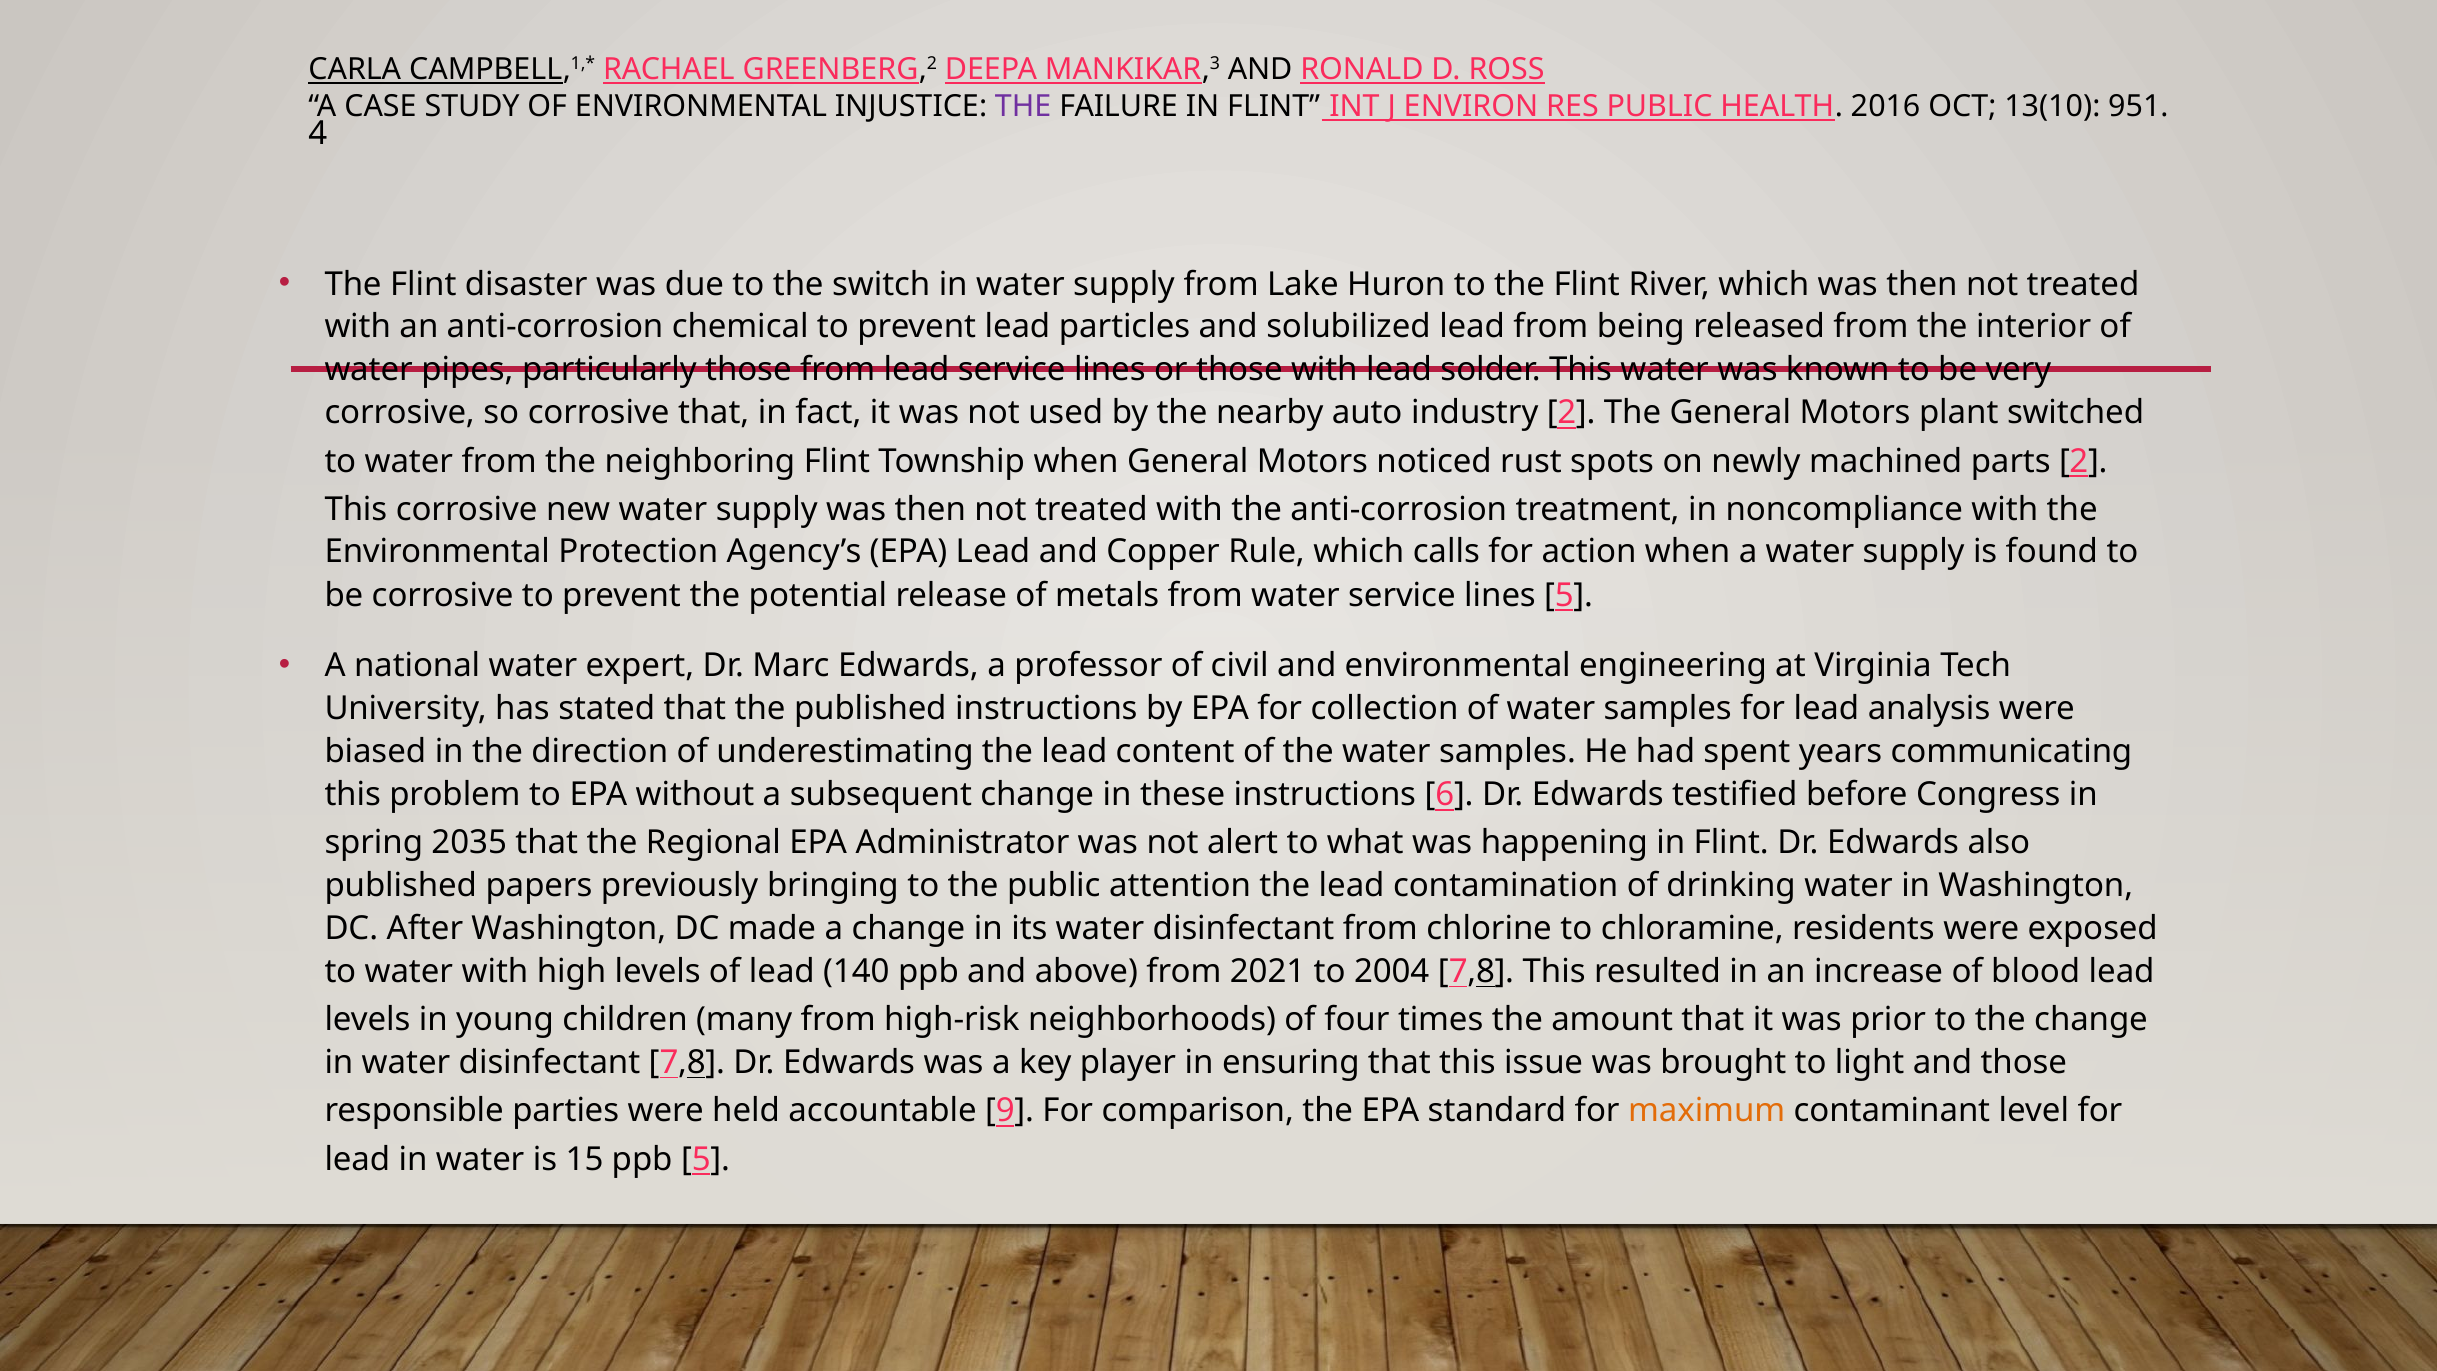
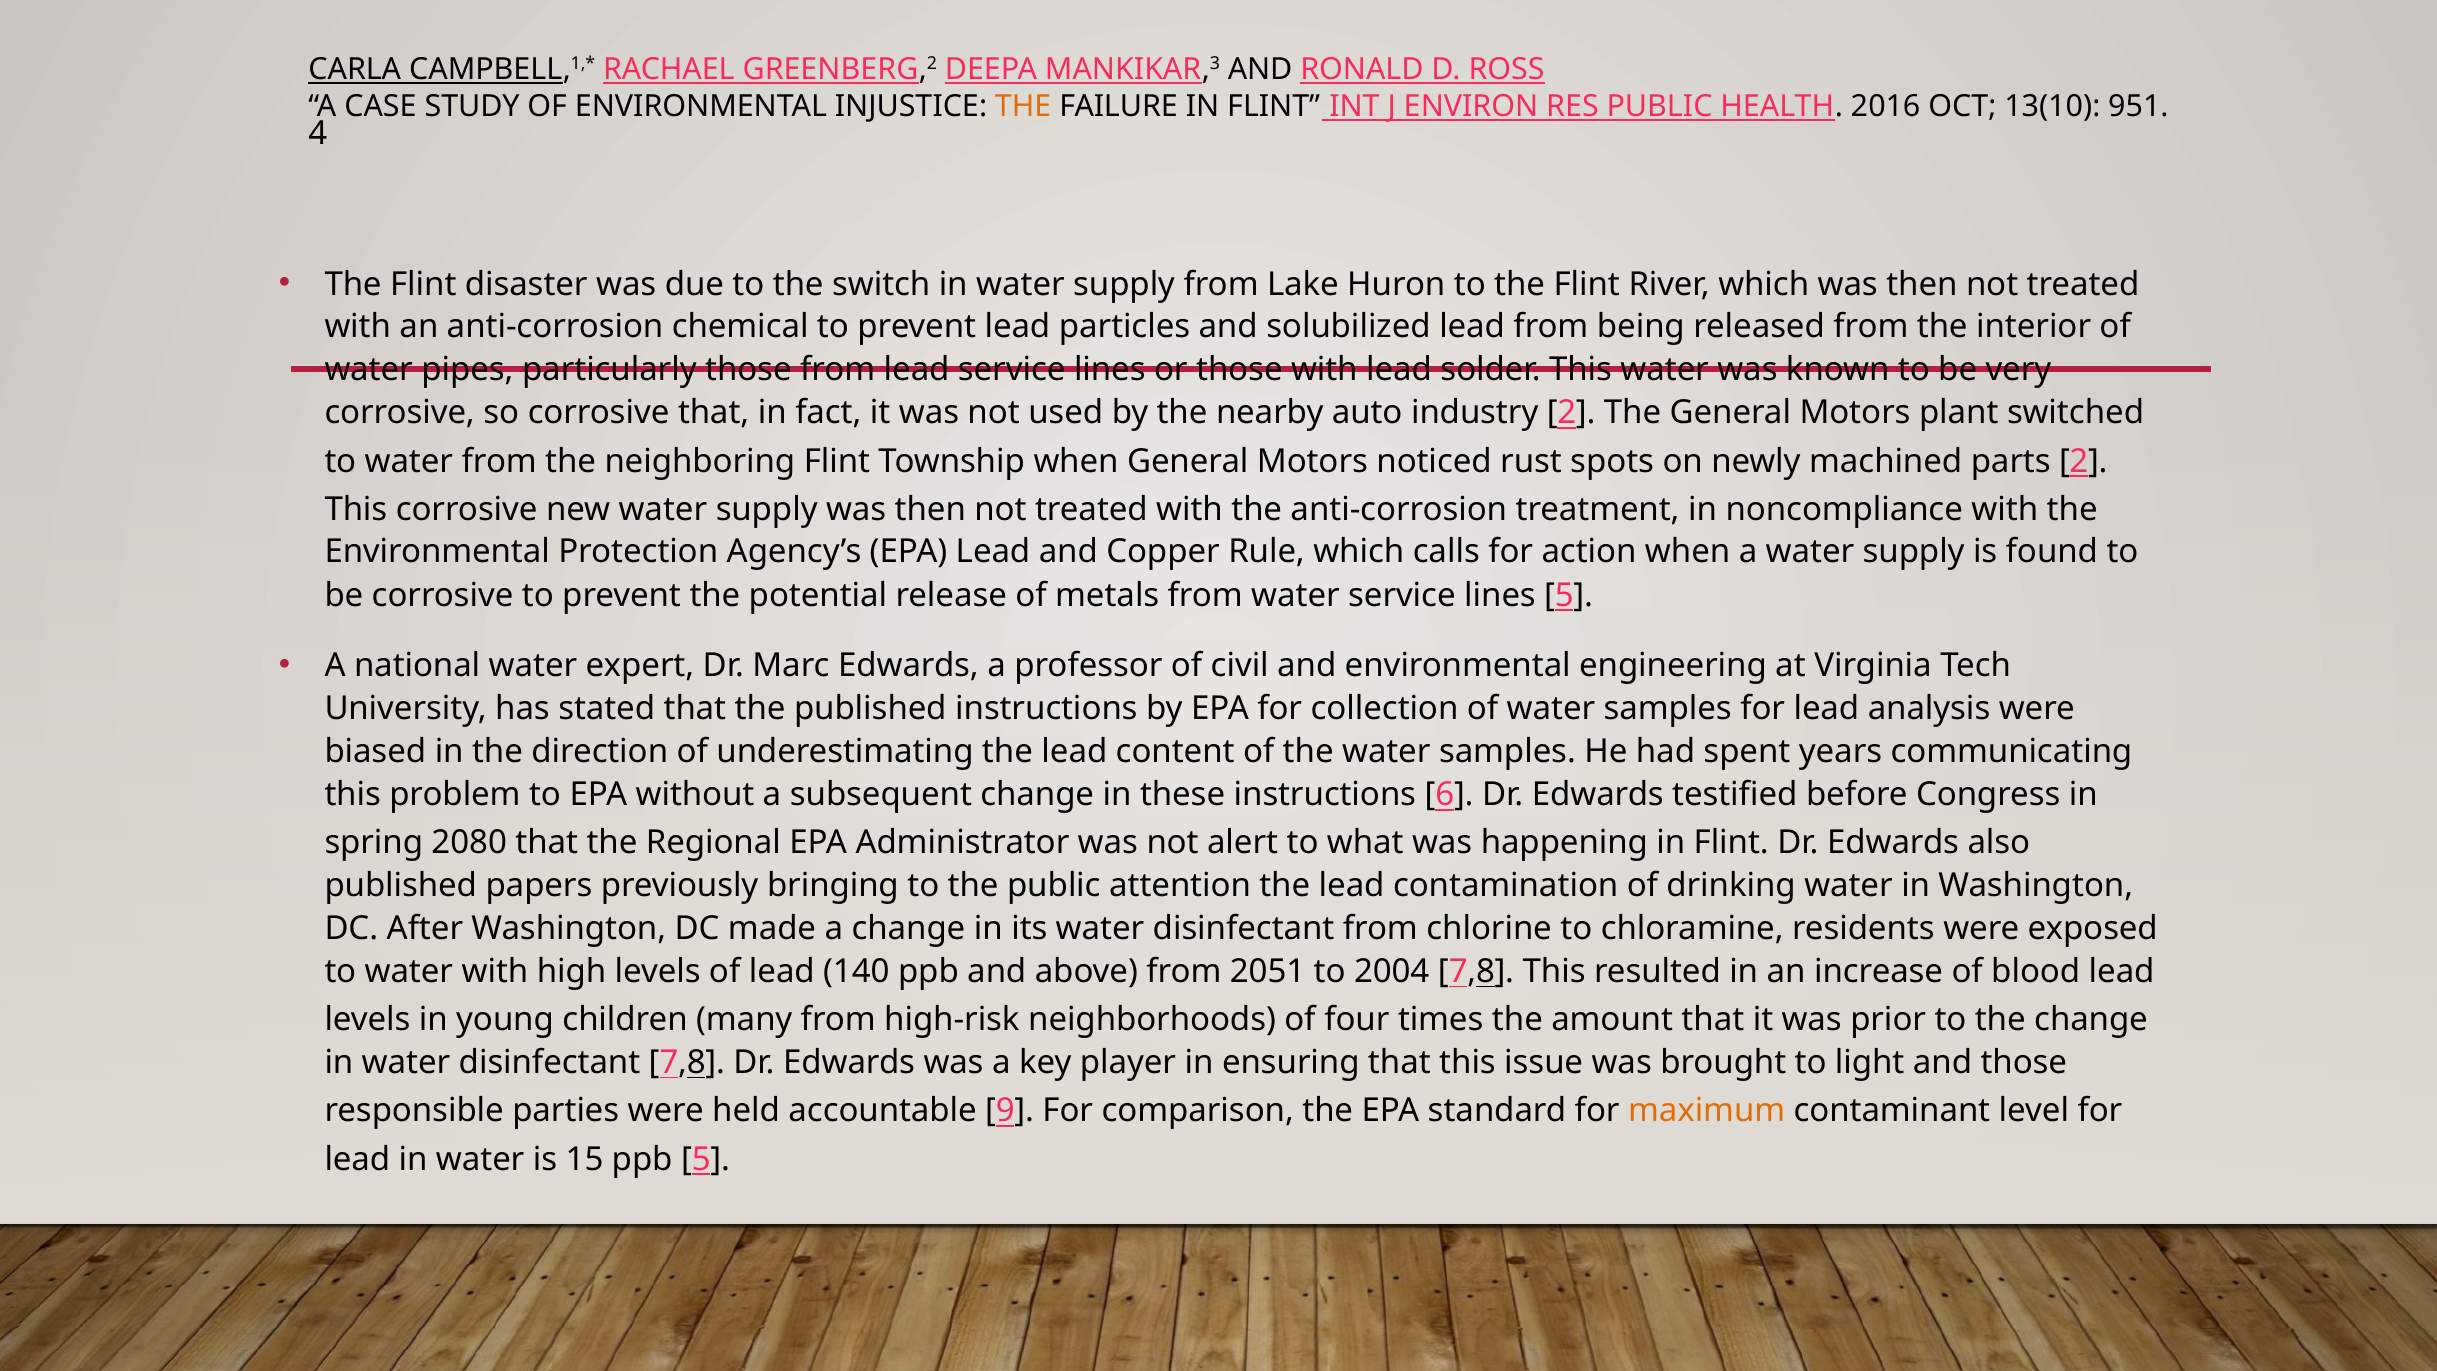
THE colour: purple -> orange (1023, 106)
2035: 2035 -> 2080 (469, 843)
2021: 2021 -> 2051 (1268, 971)
